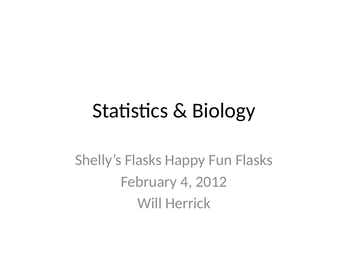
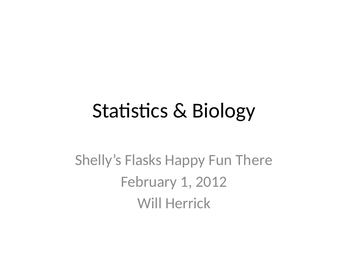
Fun Flasks: Flasks -> There (254, 160)
4: 4 -> 1 (186, 182)
